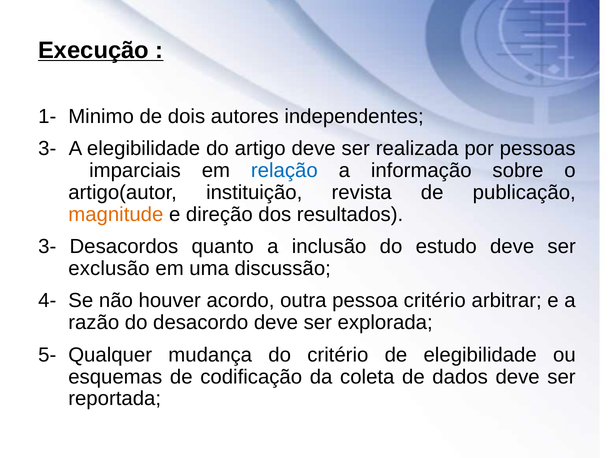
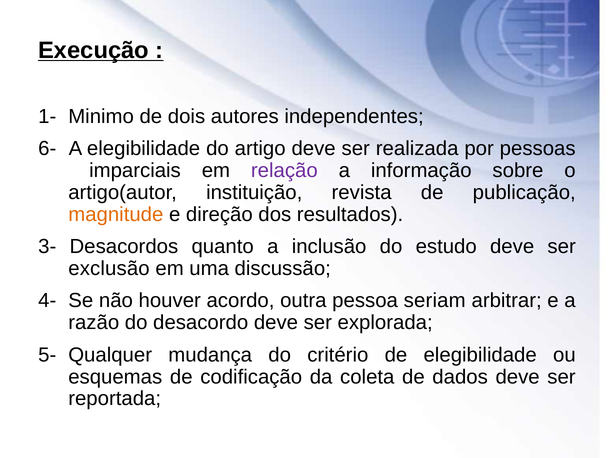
3-: 3- -> 6- (47, 149)
relação colour: blue -> purple (284, 171)
pessoa critério: critério -> seriam (435, 301)
